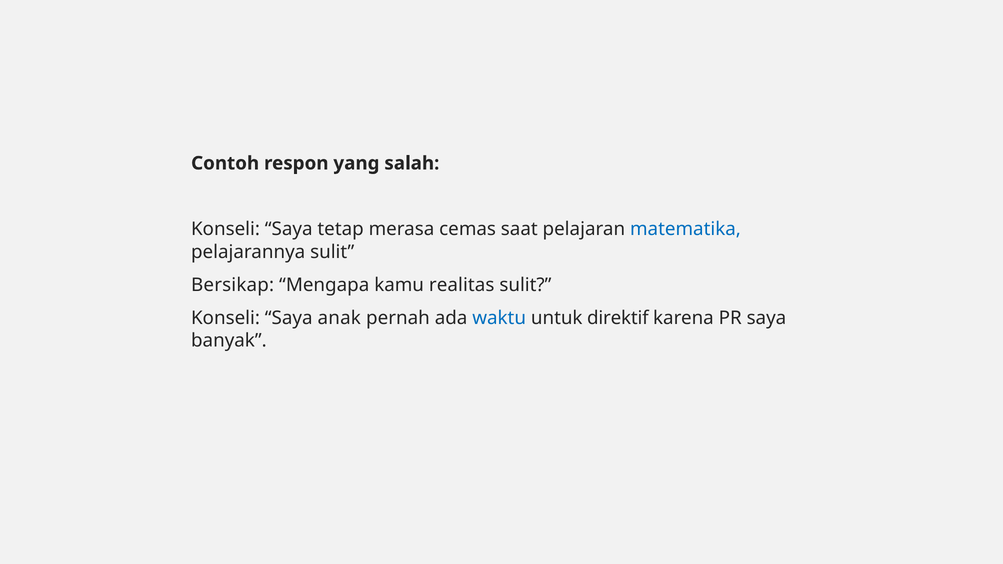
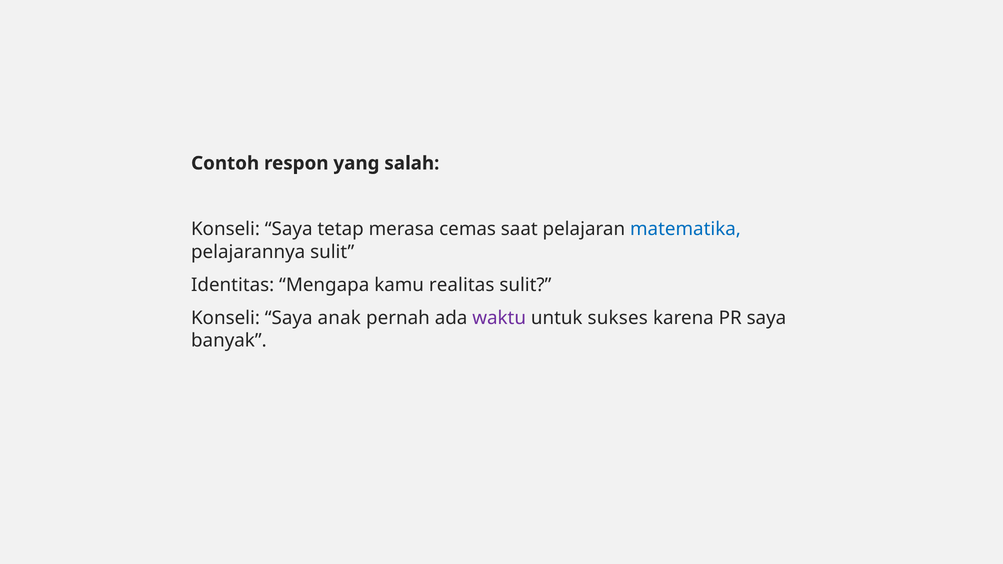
Bersikap: Bersikap -> Identitas (233, 285)
waktu colour: blue -> purple (499, 318)
direktif: direktif -> sukses (618, 318)
